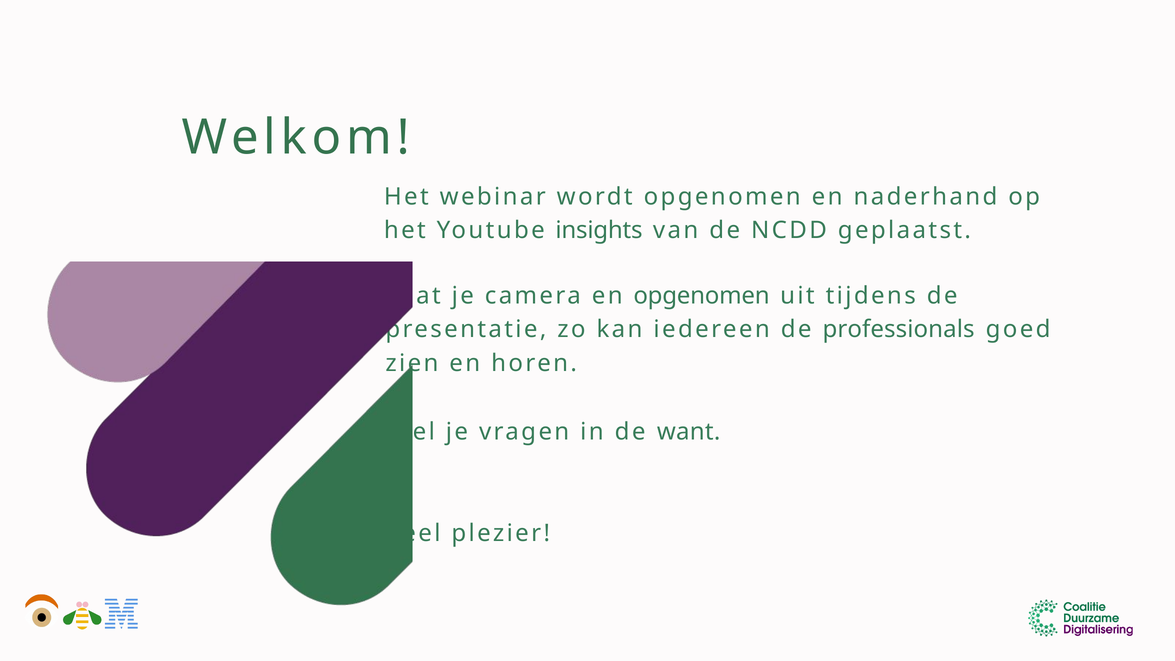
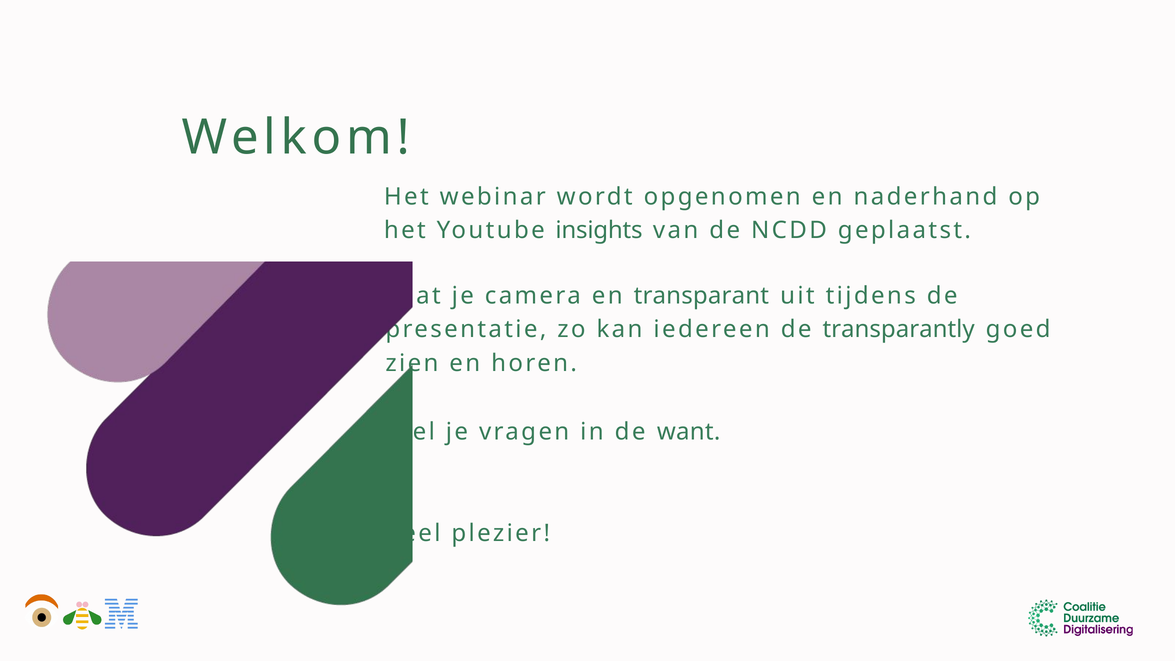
en opgenomen: opgenomen -> transparant (701, 296)
professionals: professionals -> transparantly (899, 329)
